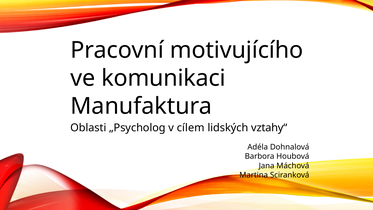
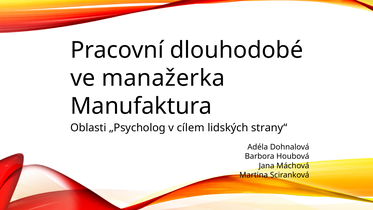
motivujícího: motivujícího -> dlouhodobé (237, 50)
komunikaci: komunikaci -> manažerka (163, 78)
vztahy“: vztahy“ -> strany“ (269, 128)
